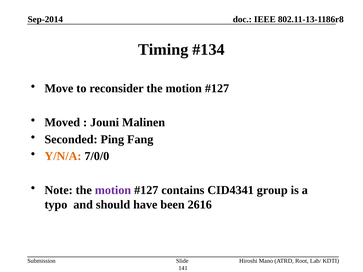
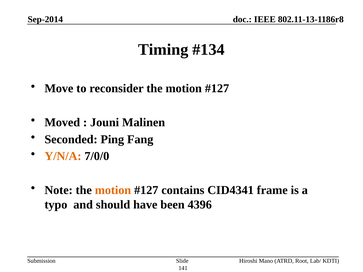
motion colour: purple -> orange (113, 190)
group: group -> frame (272, 190)
2616: 2616 -> 4396 (200, 205)
